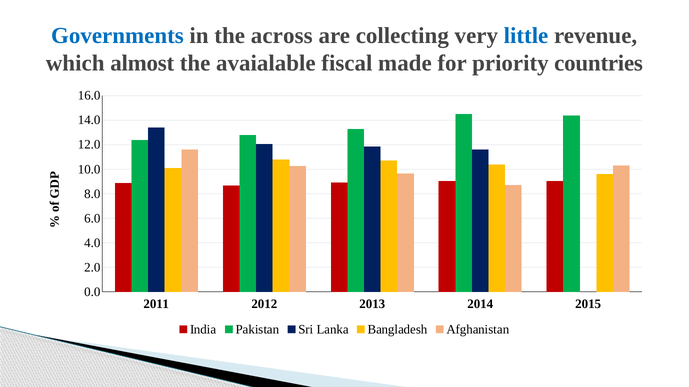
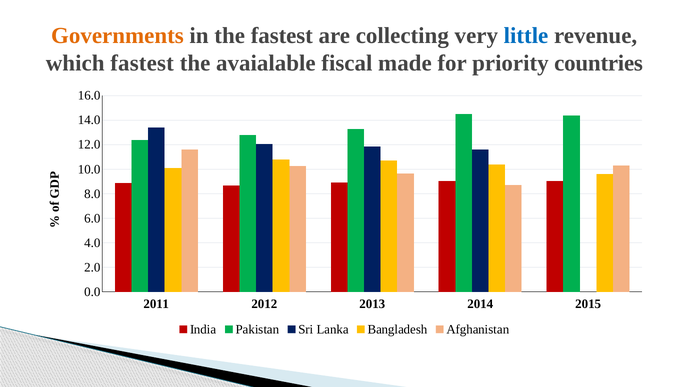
Governments colour: blue -> orange (117, 36)
the across: across -> fastest (282, 36)
which almost: almost -> fastest (142, 63)
